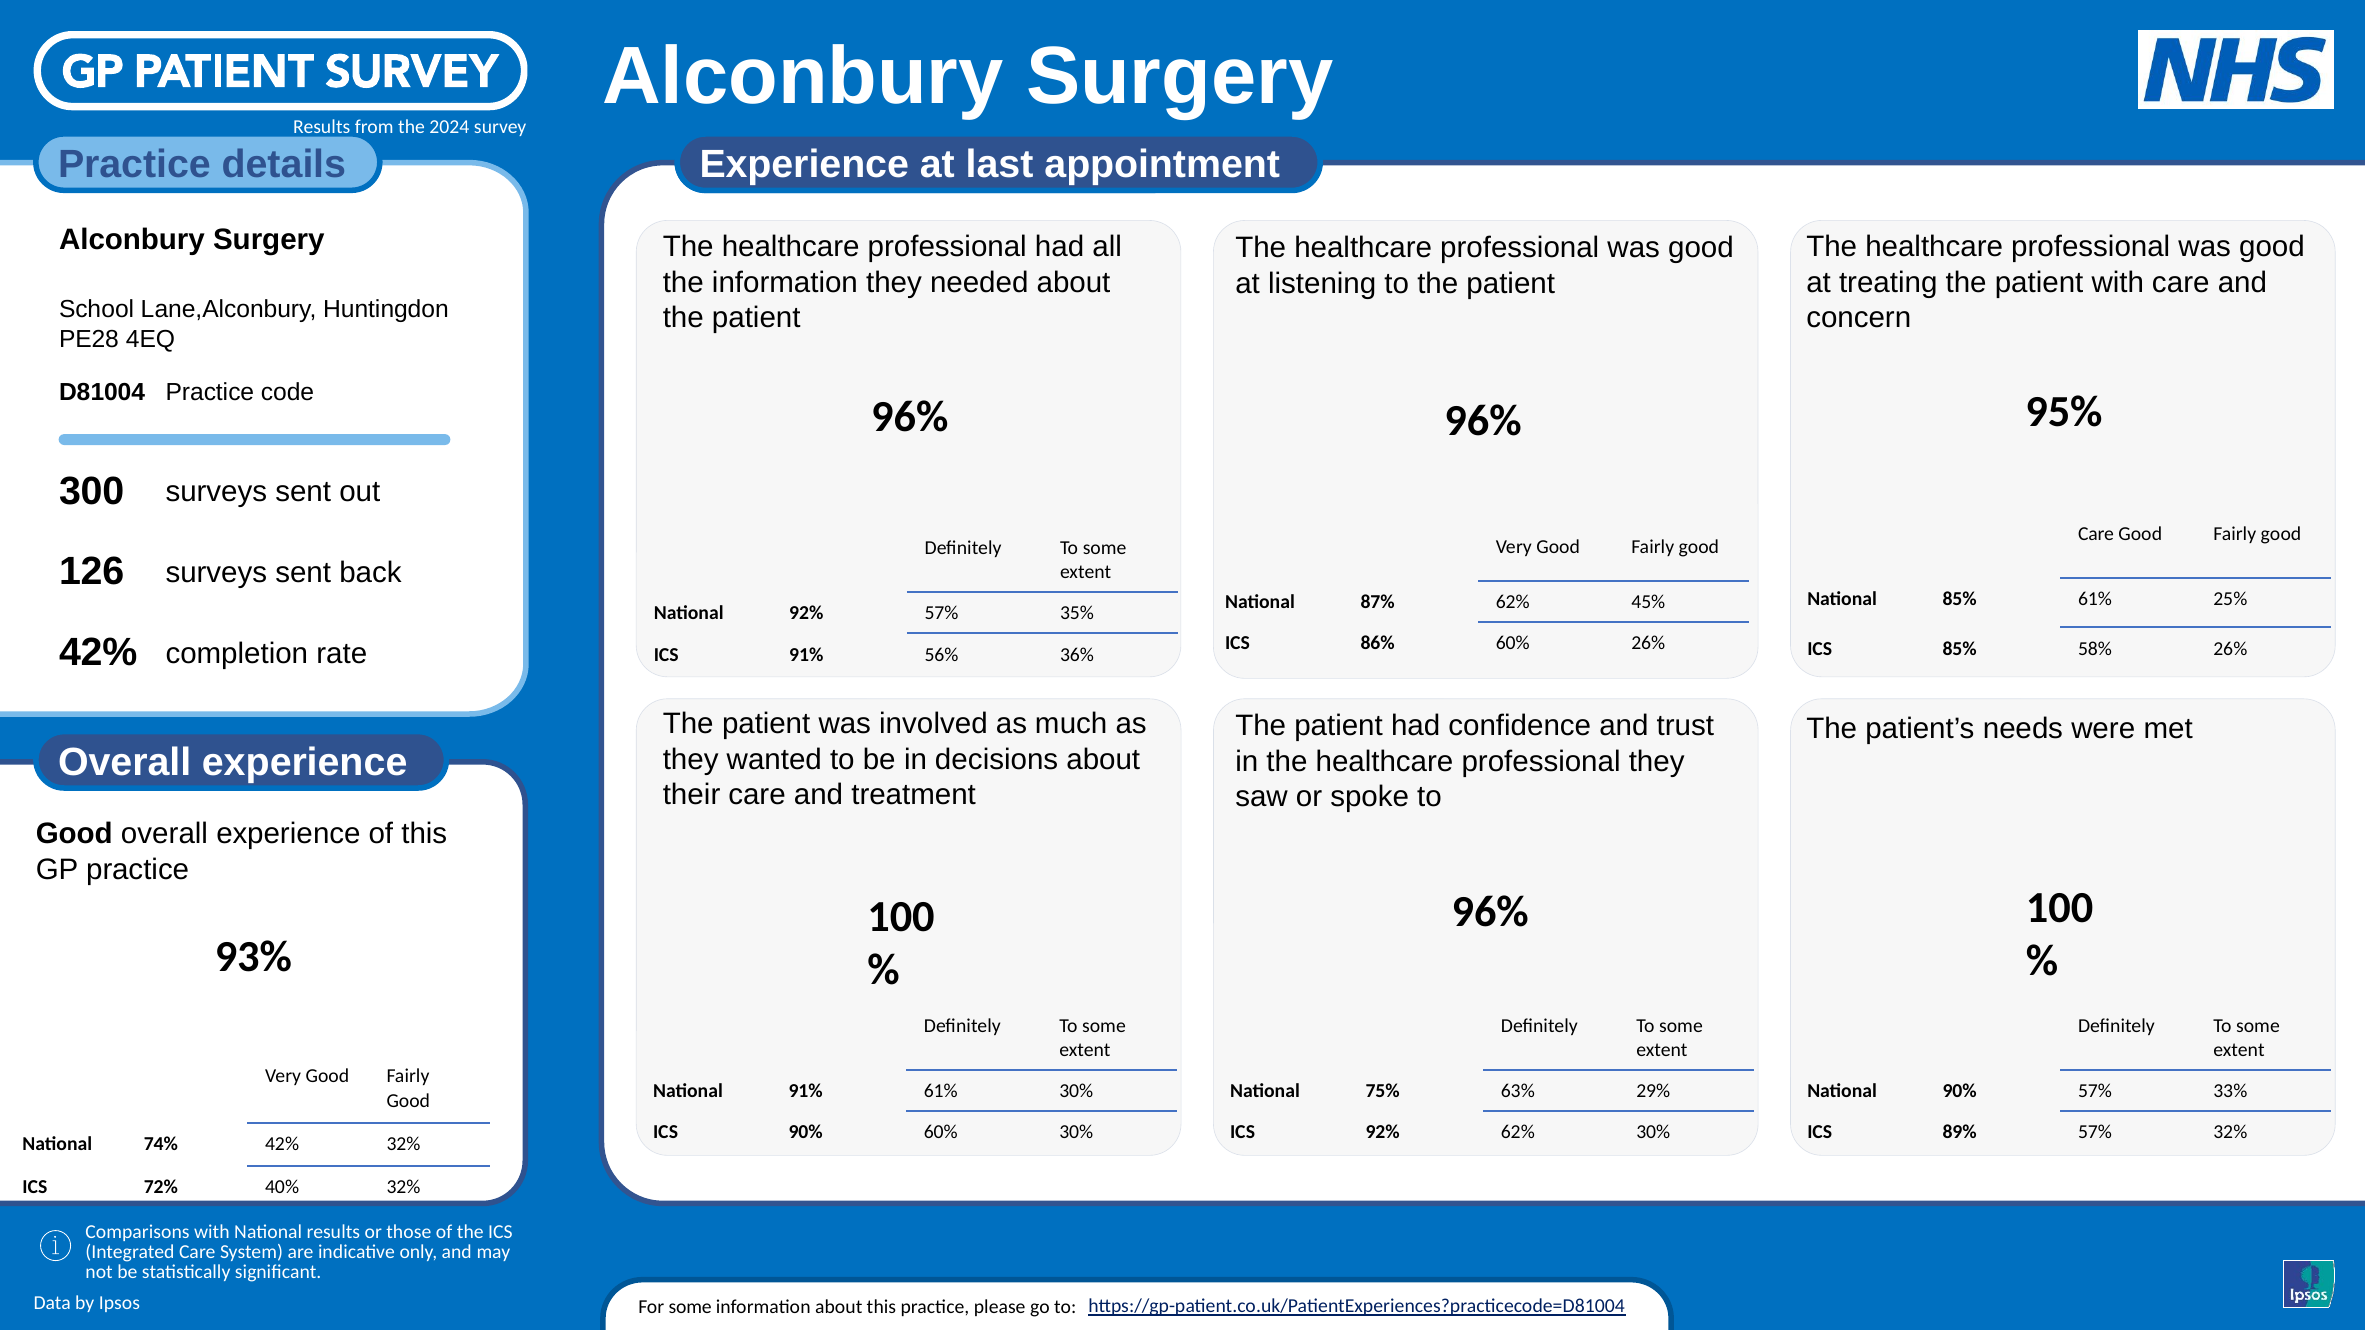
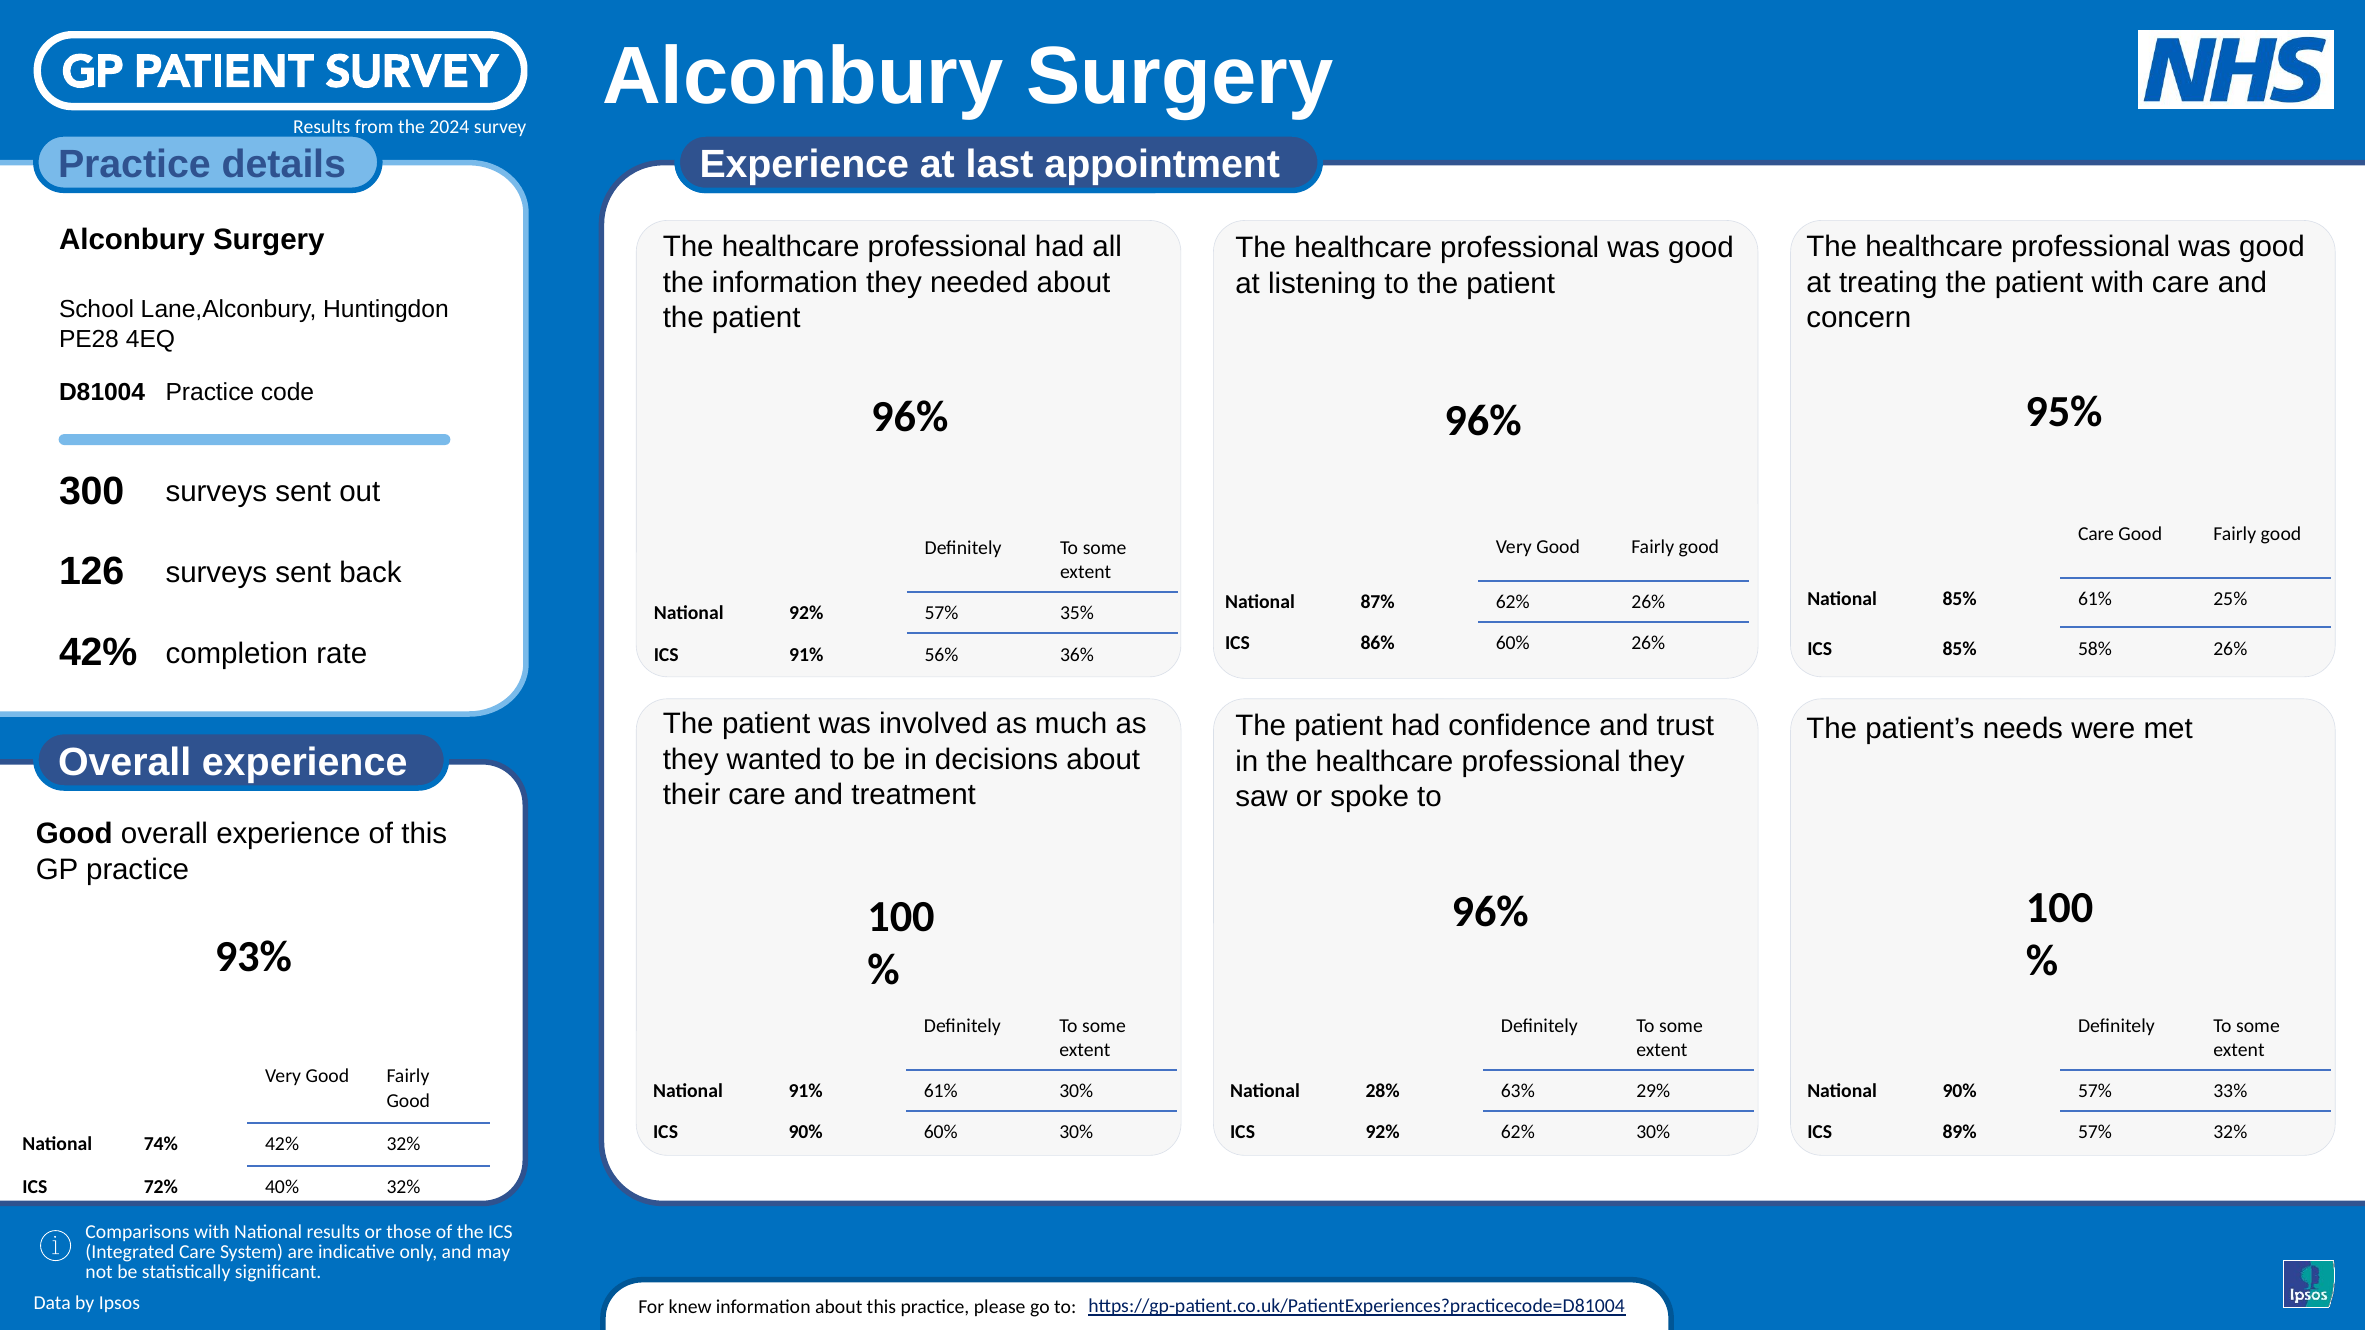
62% 45%: 45% -> 26% (1648, 602)
75%: 75% -> 28% (1383, 1091)
For some: some -> knew (690, 1307)
